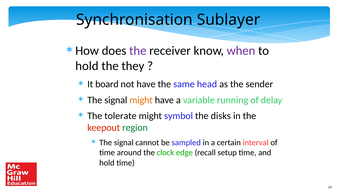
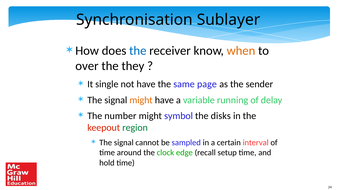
the colour: purple -> blue (138, 51)
when colour: purple -> orange (241, 51)
hold: hold -> over (87, 66)
board: board -> single (107, 84)
head: head -> page (207, 84)
tolerate: tolerate -> number (120, 116)
